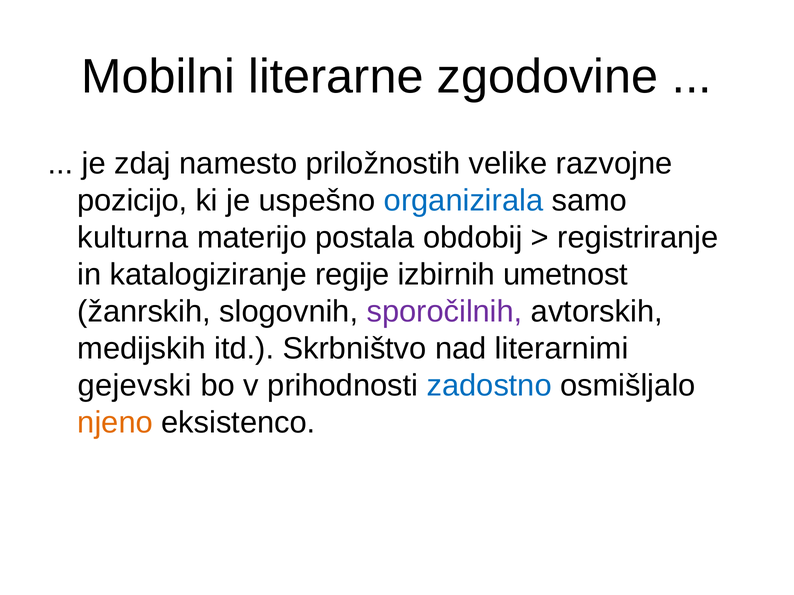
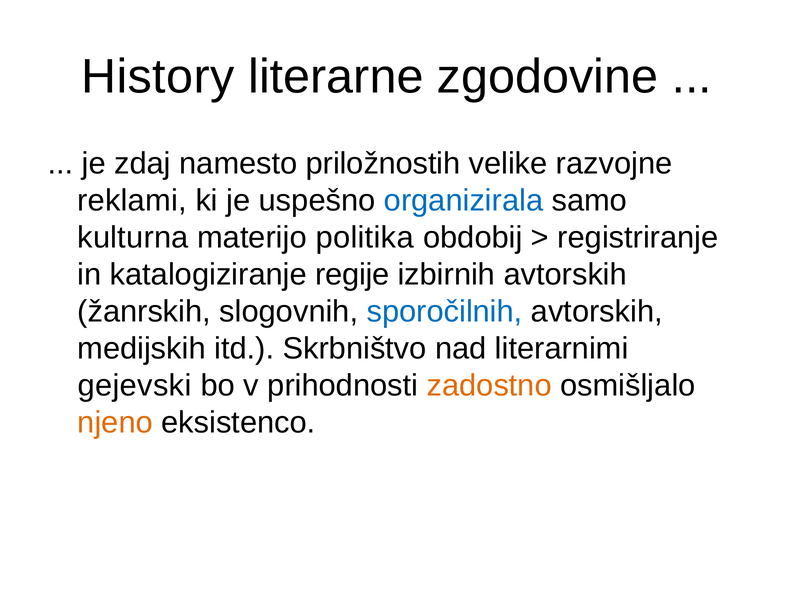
Mobilni: Mobilni -> History (158, 77)
pozicijo: pozicijo -> reklami (132, 201)
postala: postala -> politika (365, 238)
izbirnih umetnost: umetnost -> avtorskih (565, 275)
sporočilnih colour: purple -> blue (445, 312)
zadostno colour: blue -> orange (489, 386)
